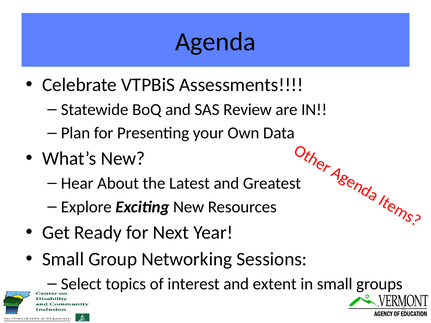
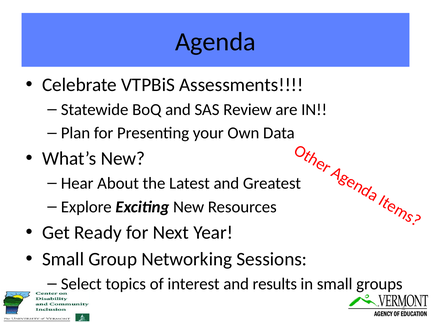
extent: extent -> results (275, 284)
